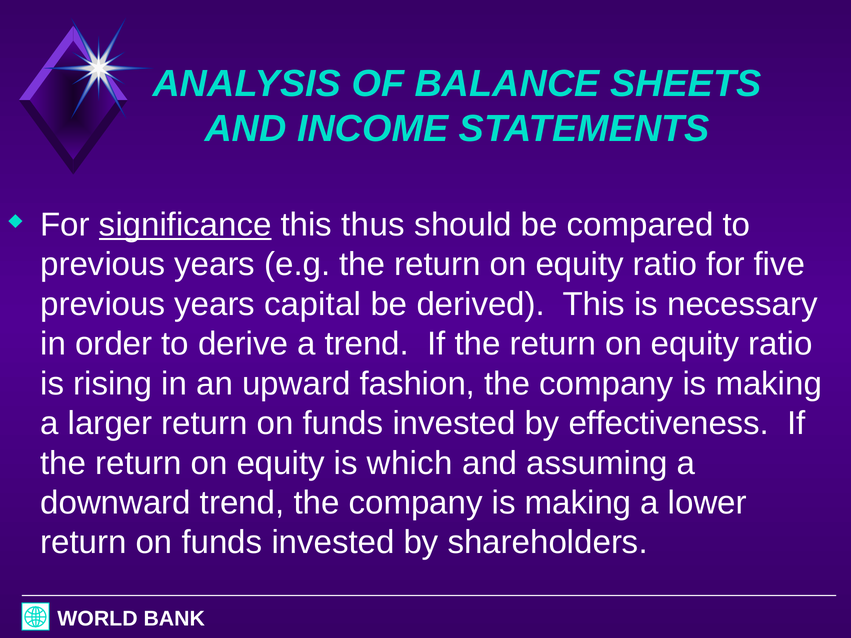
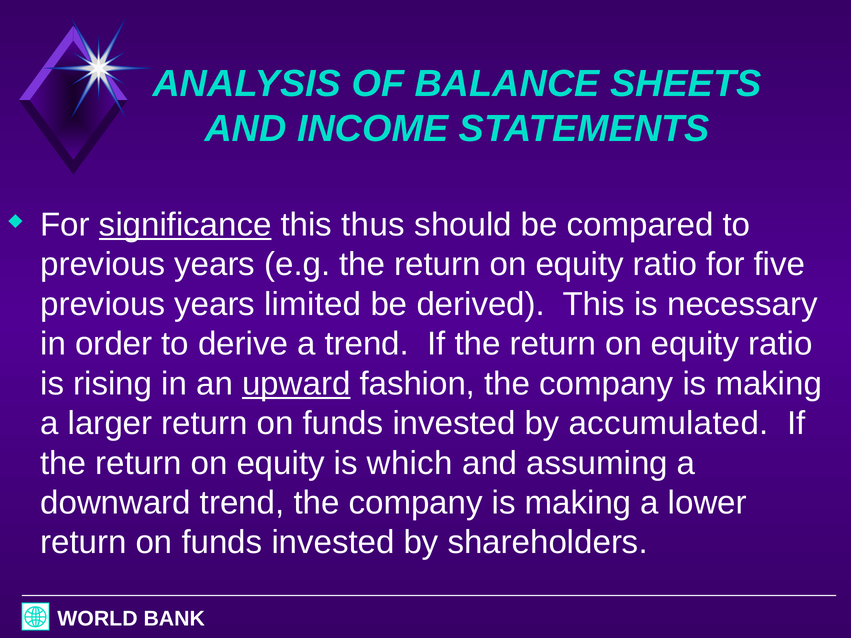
capital: capital -> limited (313, 304)
upward underline: none -> present (296, 384)
effectiveness: effectiveness -> accumulated (669, 424)
